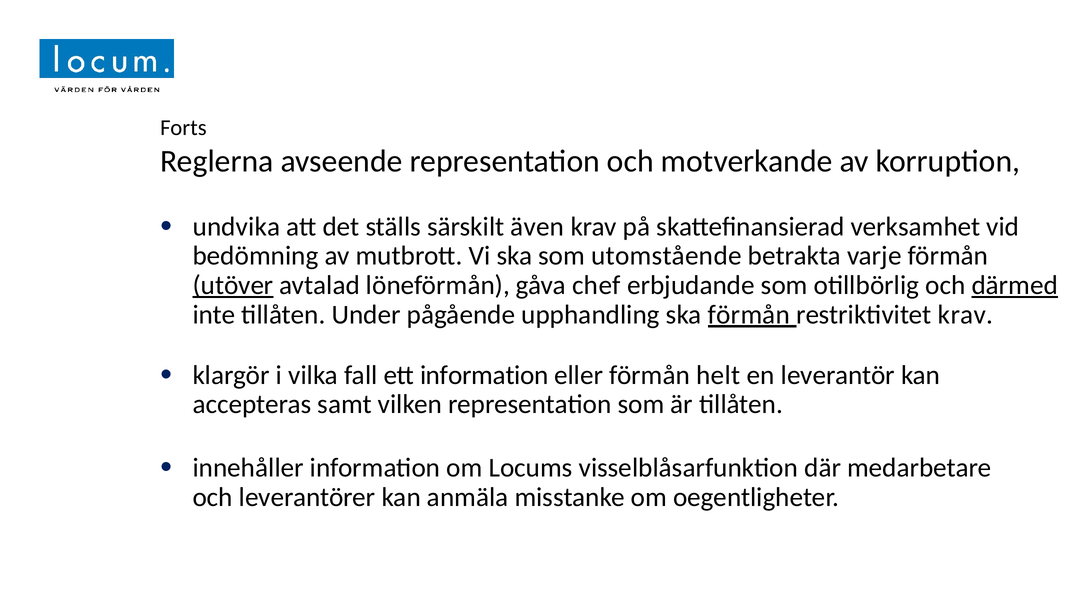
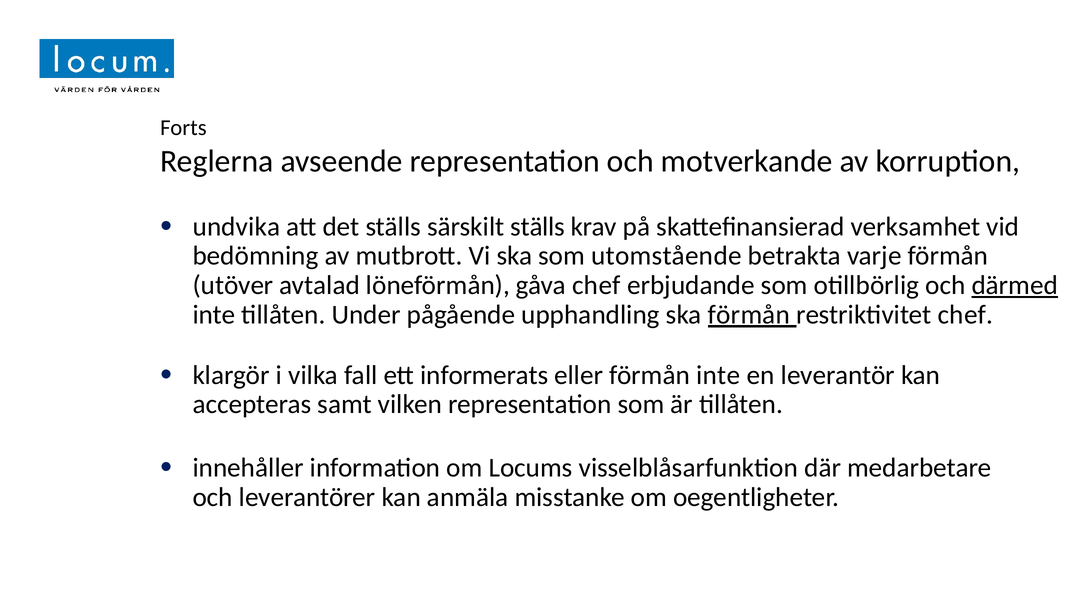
särskilt även: även -> ställs (538, 227)
utöver underline: present -> none (233, 286)
restriktivitet krav: krav -> chef (965, 315)
ett information: information -> informerats (484, 375)
förmån helt: helt -> inte (718, 375)
